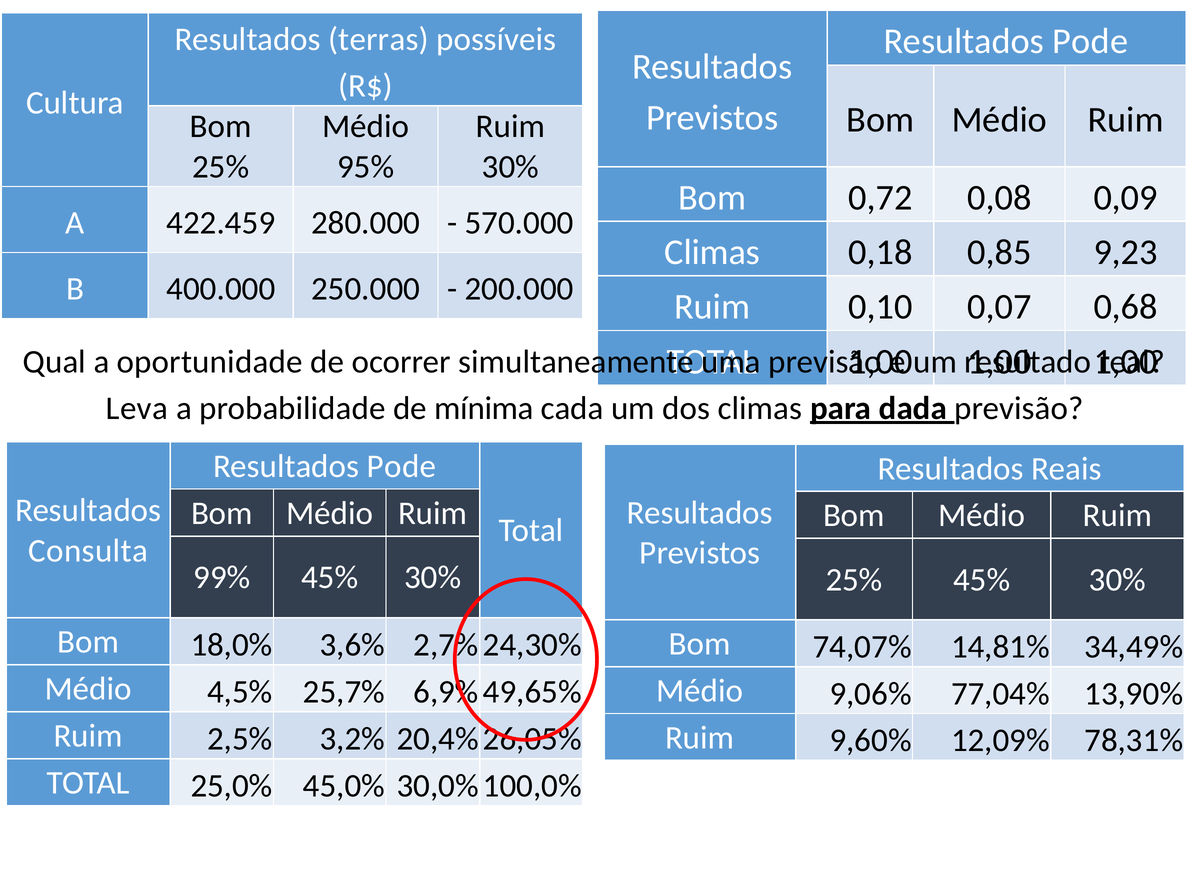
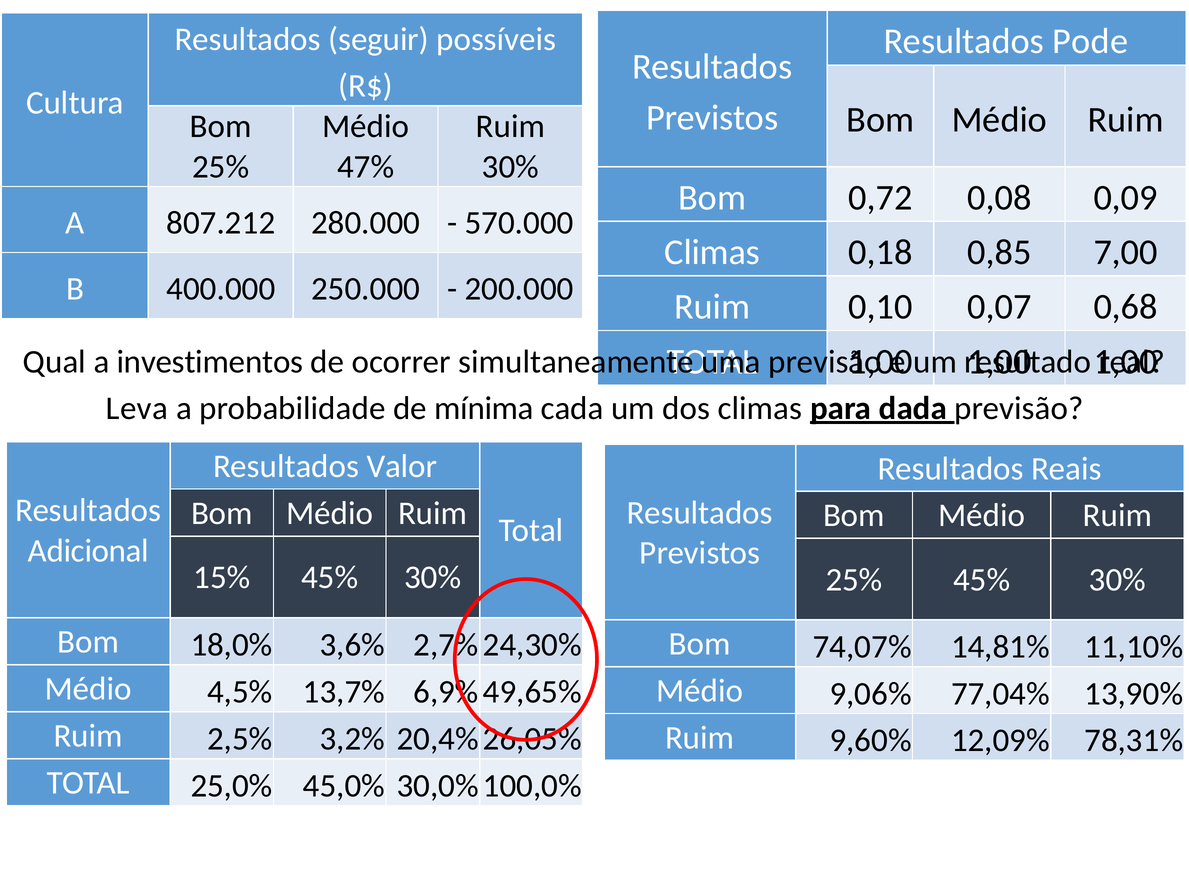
terras: terras -> seguir (379, 39)
95%: 95% -> 47% (366, 167)
422.459: 422.459 -> 807.212 (221, 223)
9,23: 9,23 -> 7,00 (1126, 252)
oportunidade: oportunidade -> investimentos (210, 362)
Pode: Pode -> Valor (402, 467)
Consulta: Consulta -> Adicional (88, 551)
99%: 99% -> 15% (222, 578)
34,49%: 34,49% -> 11,10% (1134, 647)
25,7%: 25,7% -> 13,7% (344, 693)
